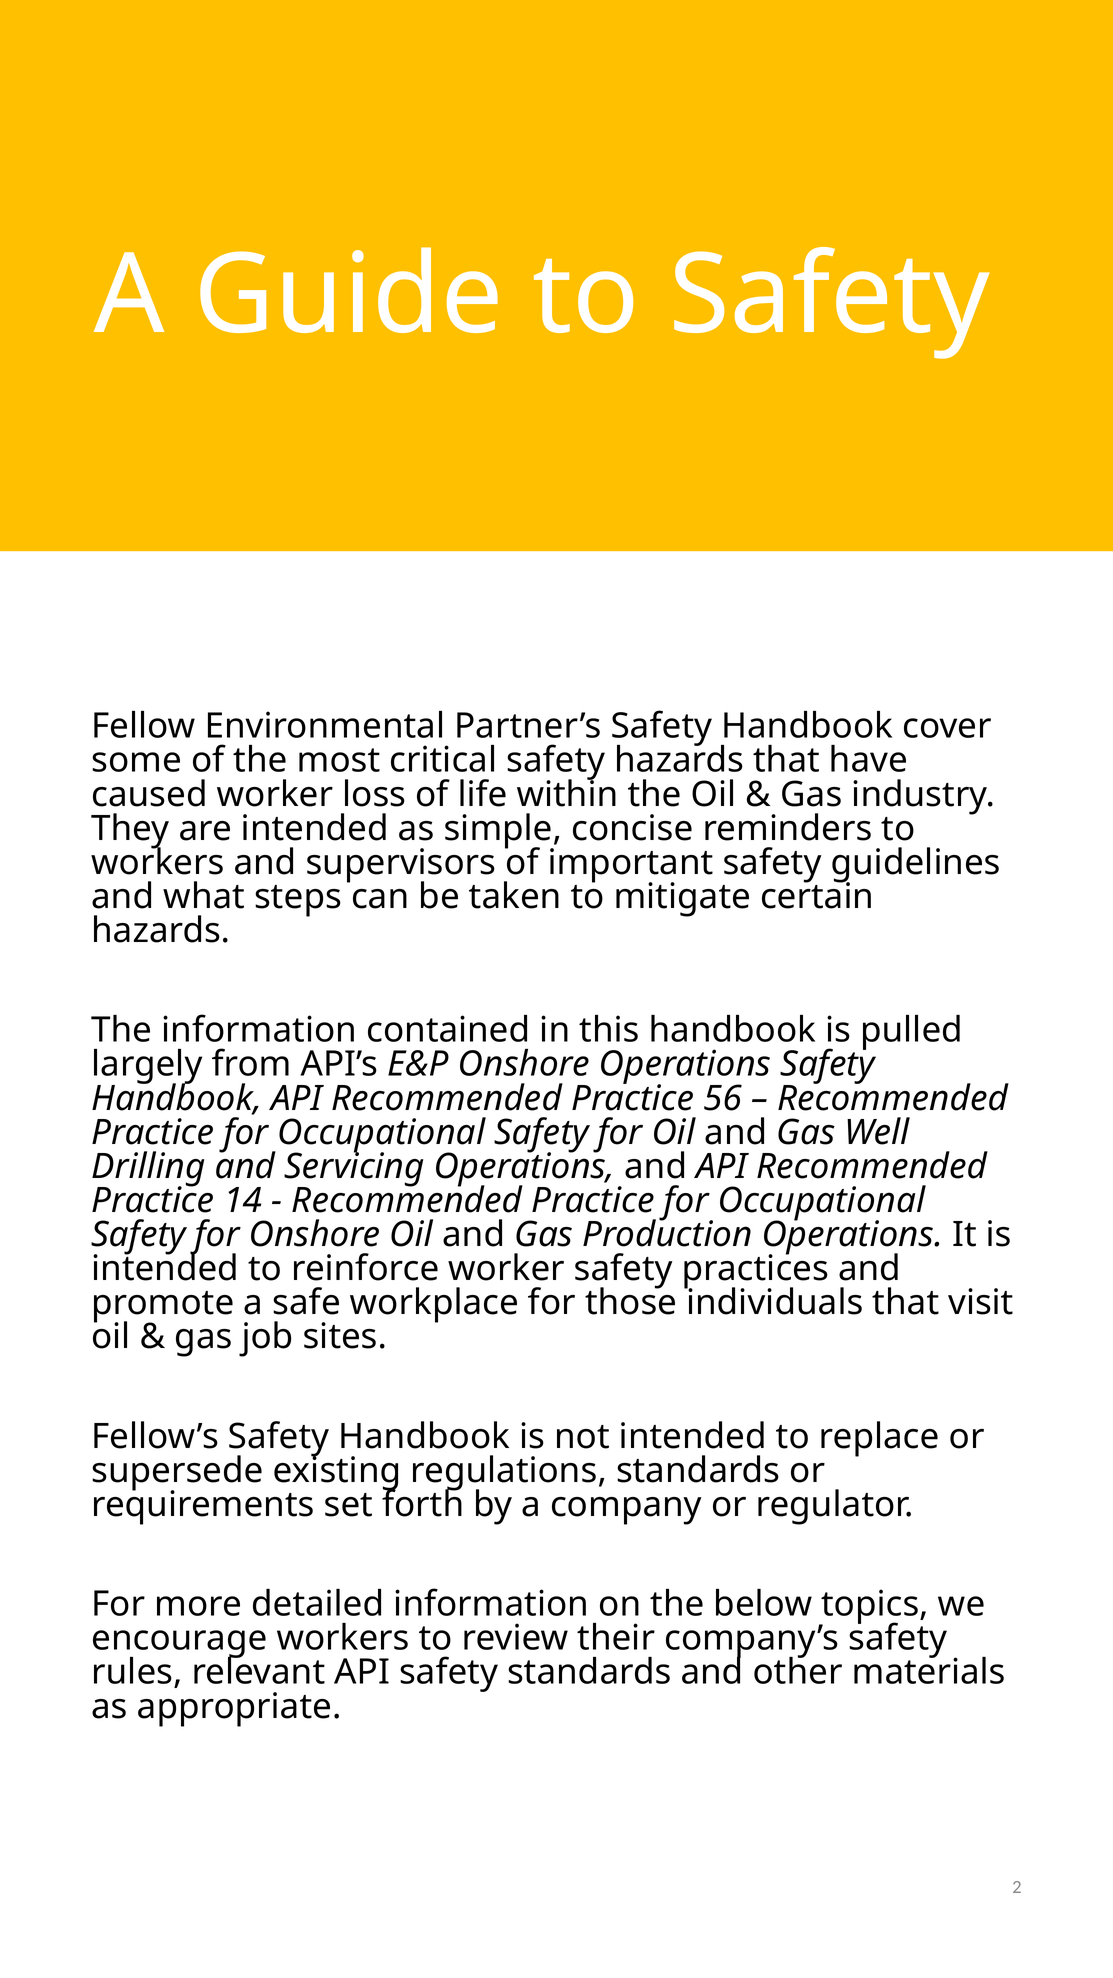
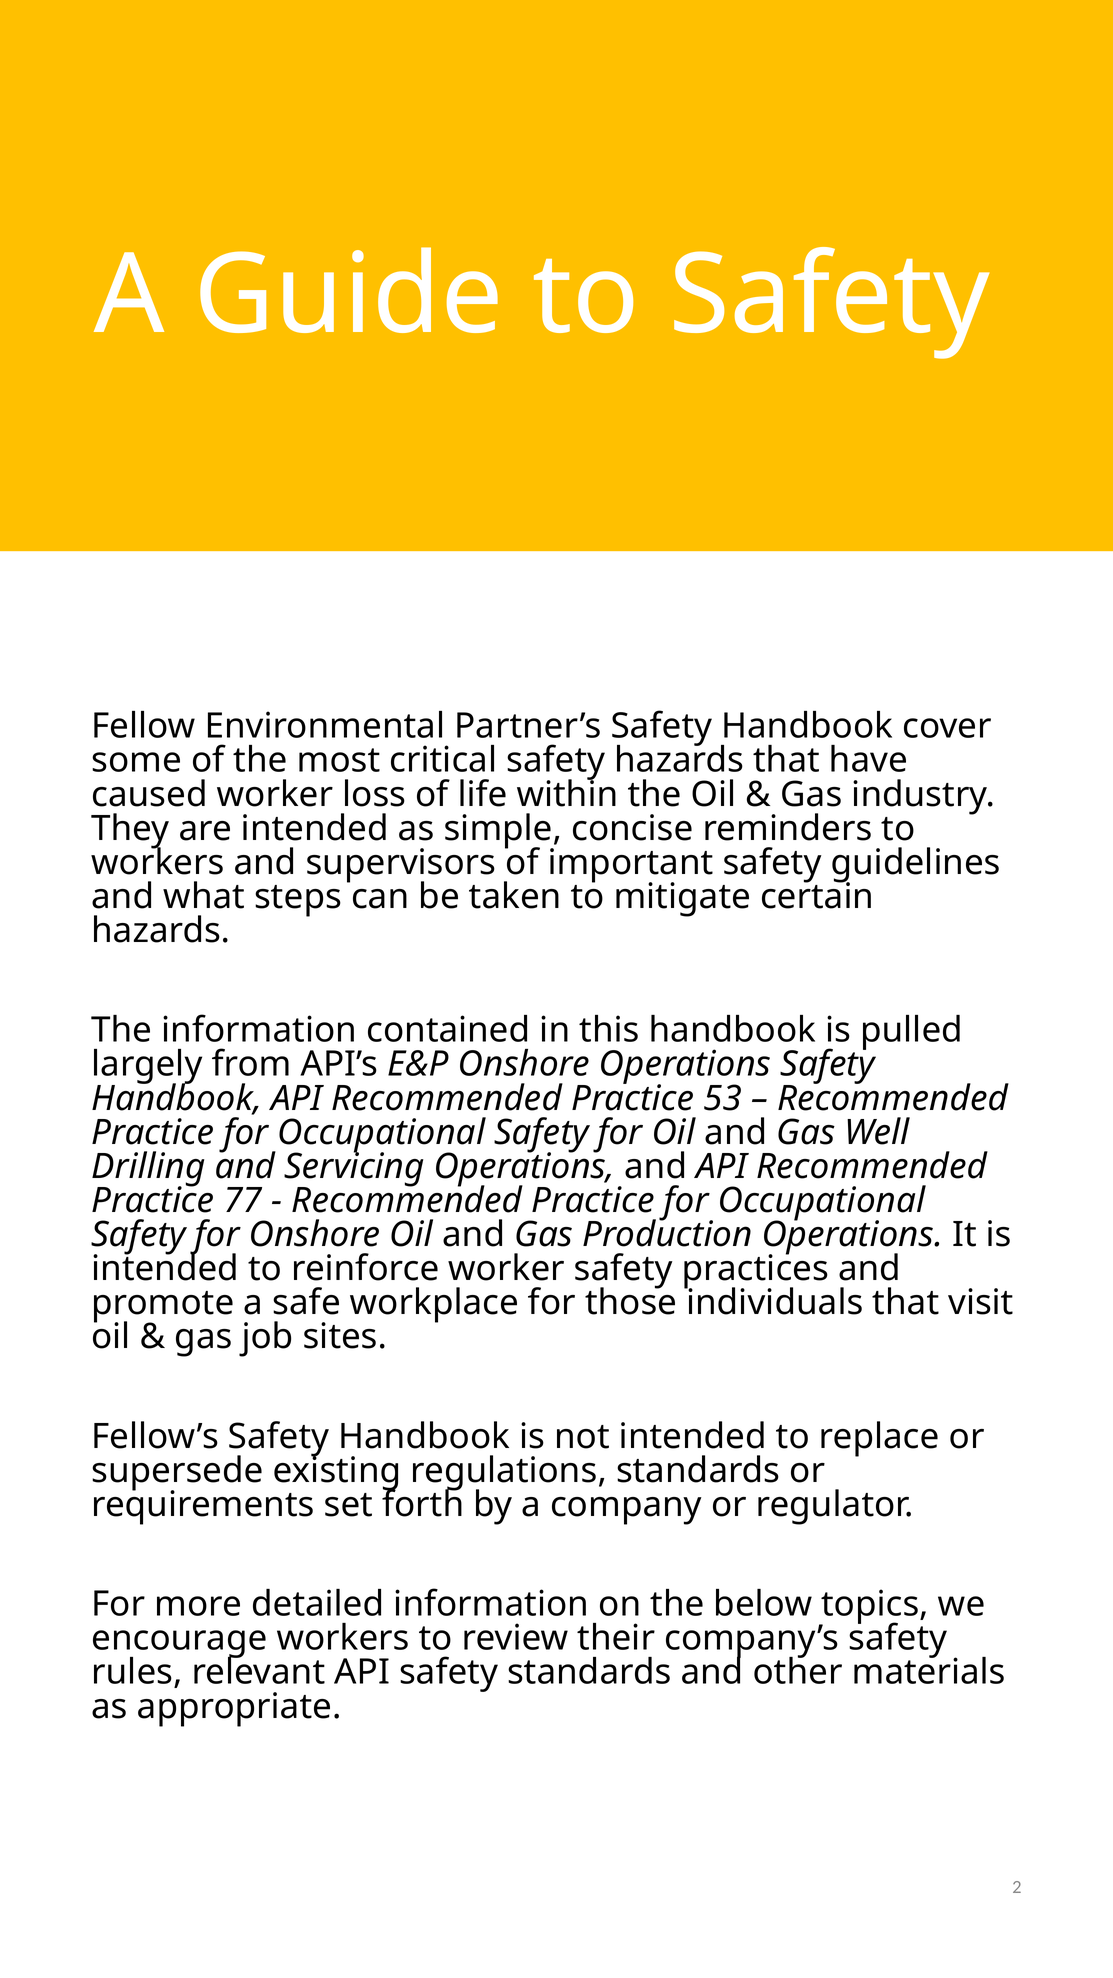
56: 56 -> 53 (723, 1099)
14: 14 -> 77 (243, 1201)
